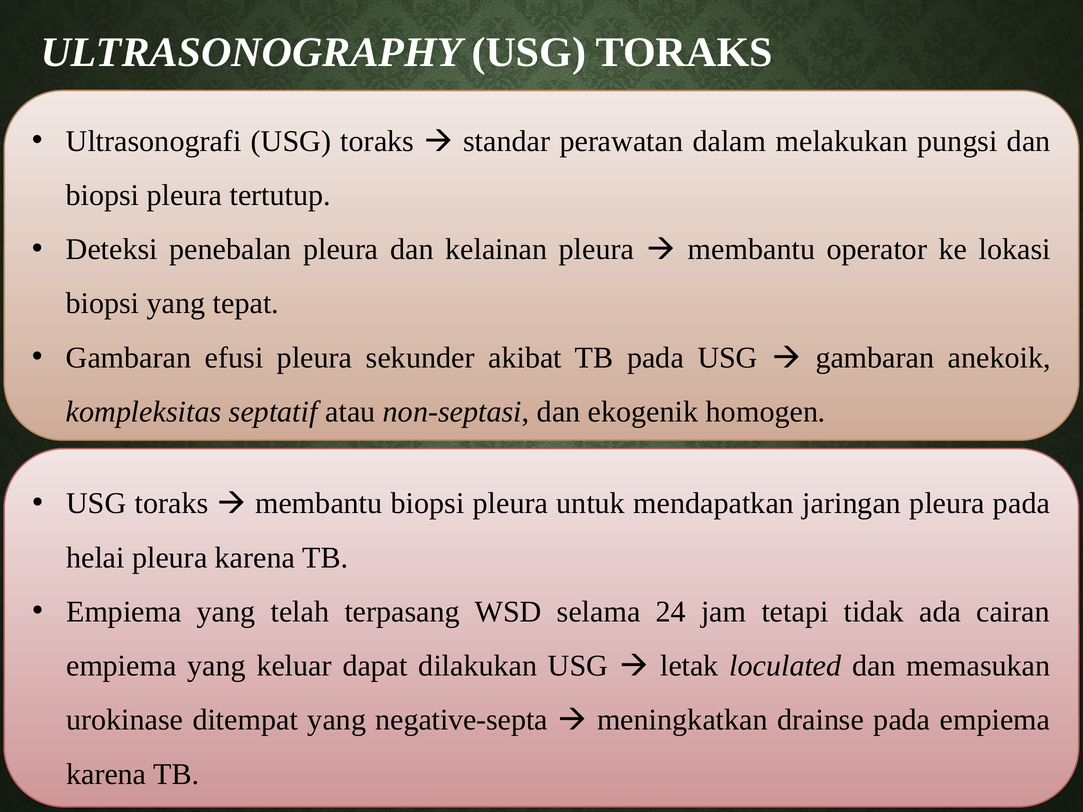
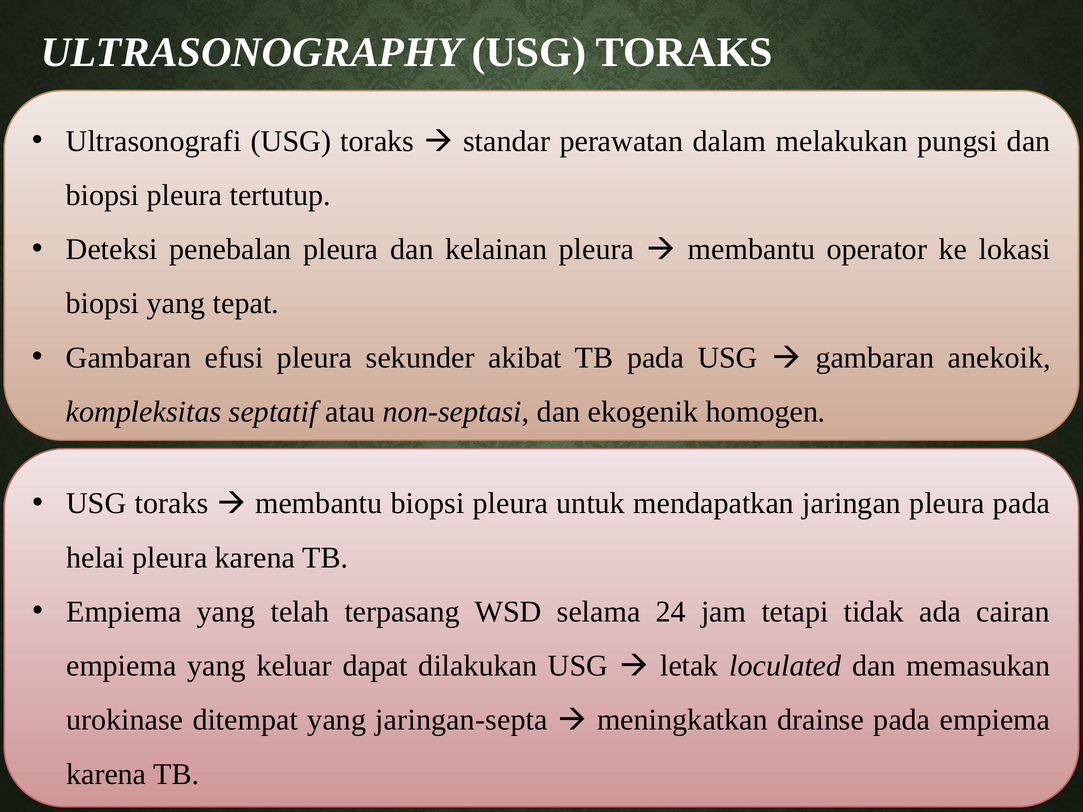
negative-septa: negative-septa -> jaringan-septa (461, 720)
